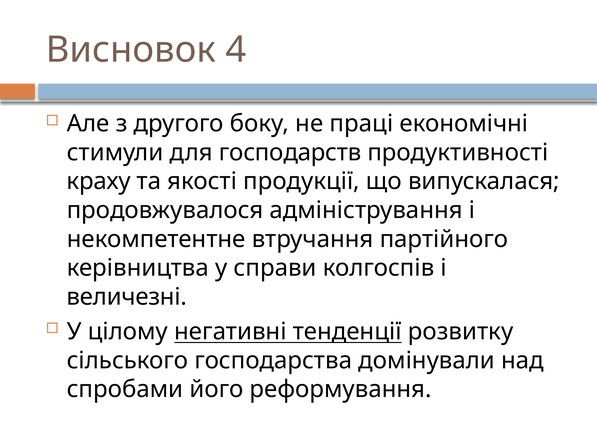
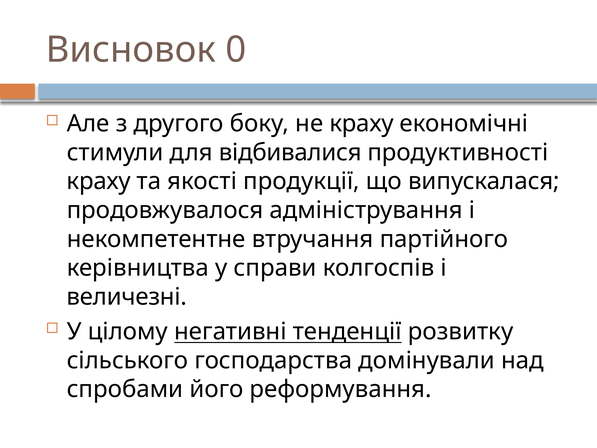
4: 4 -> 0 (236, 50)
не праці: праці -> краху (362, 124)
господарств: господарств -> відбивалися (290, 152)
